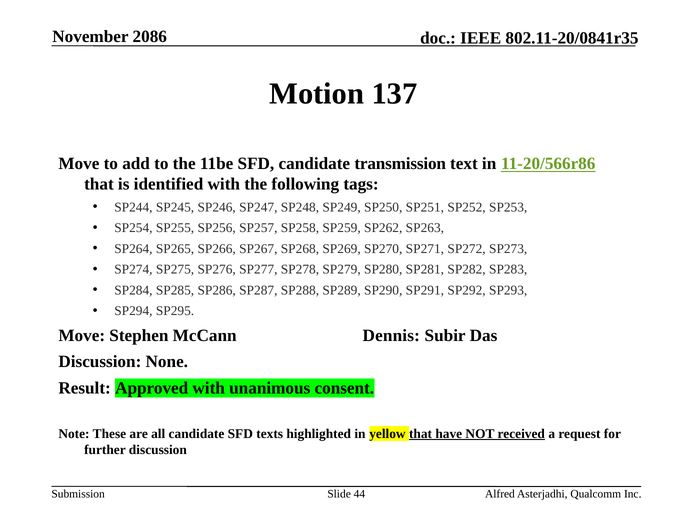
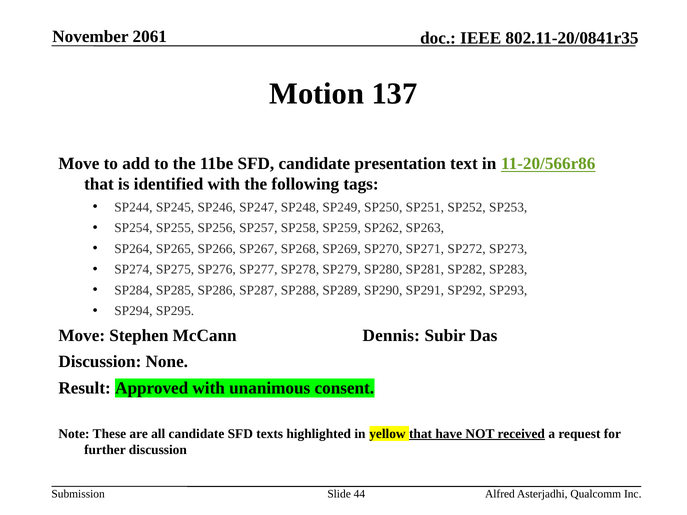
2086: 2086 -> 2061 (150, 36)
transmission: transmission -> presentation (400, 164)
